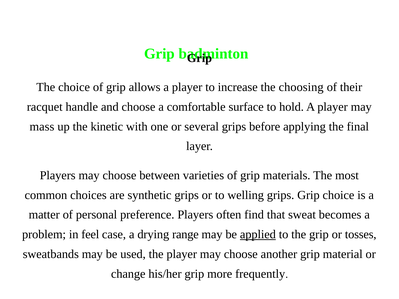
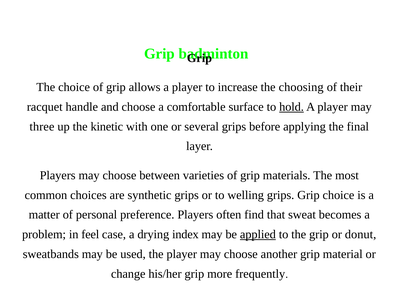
hold underline: none -> present (292, 107)
mass: mass -> three (42, 127)
range: range -> index (185, 235)
tosses: tosses -> donut (361, 235)
